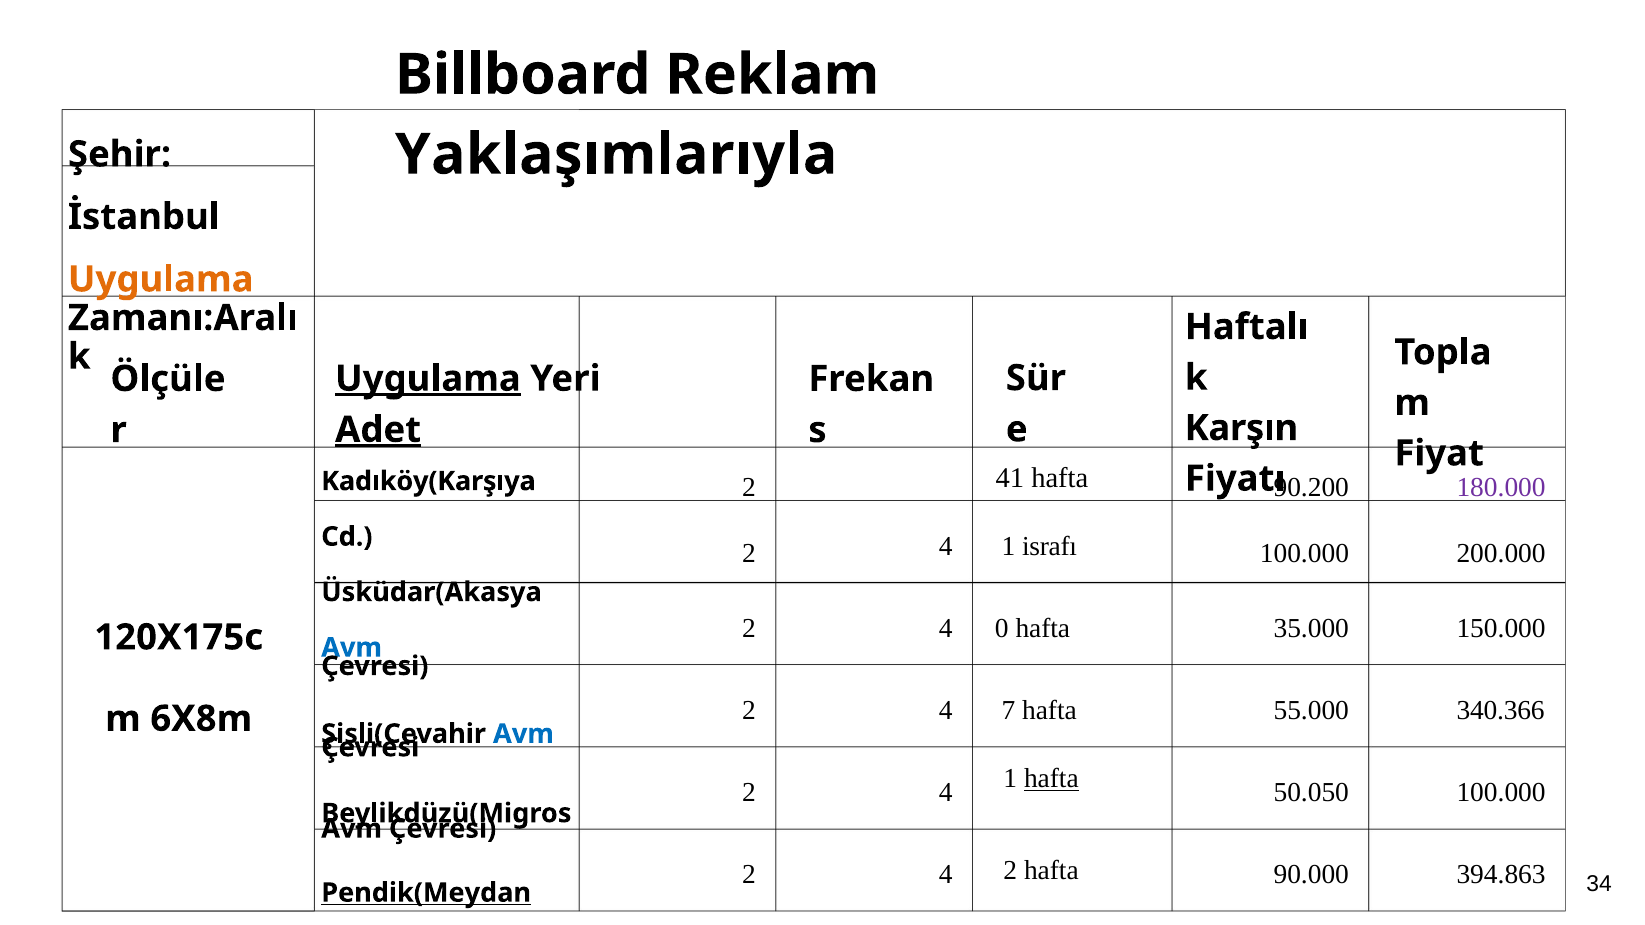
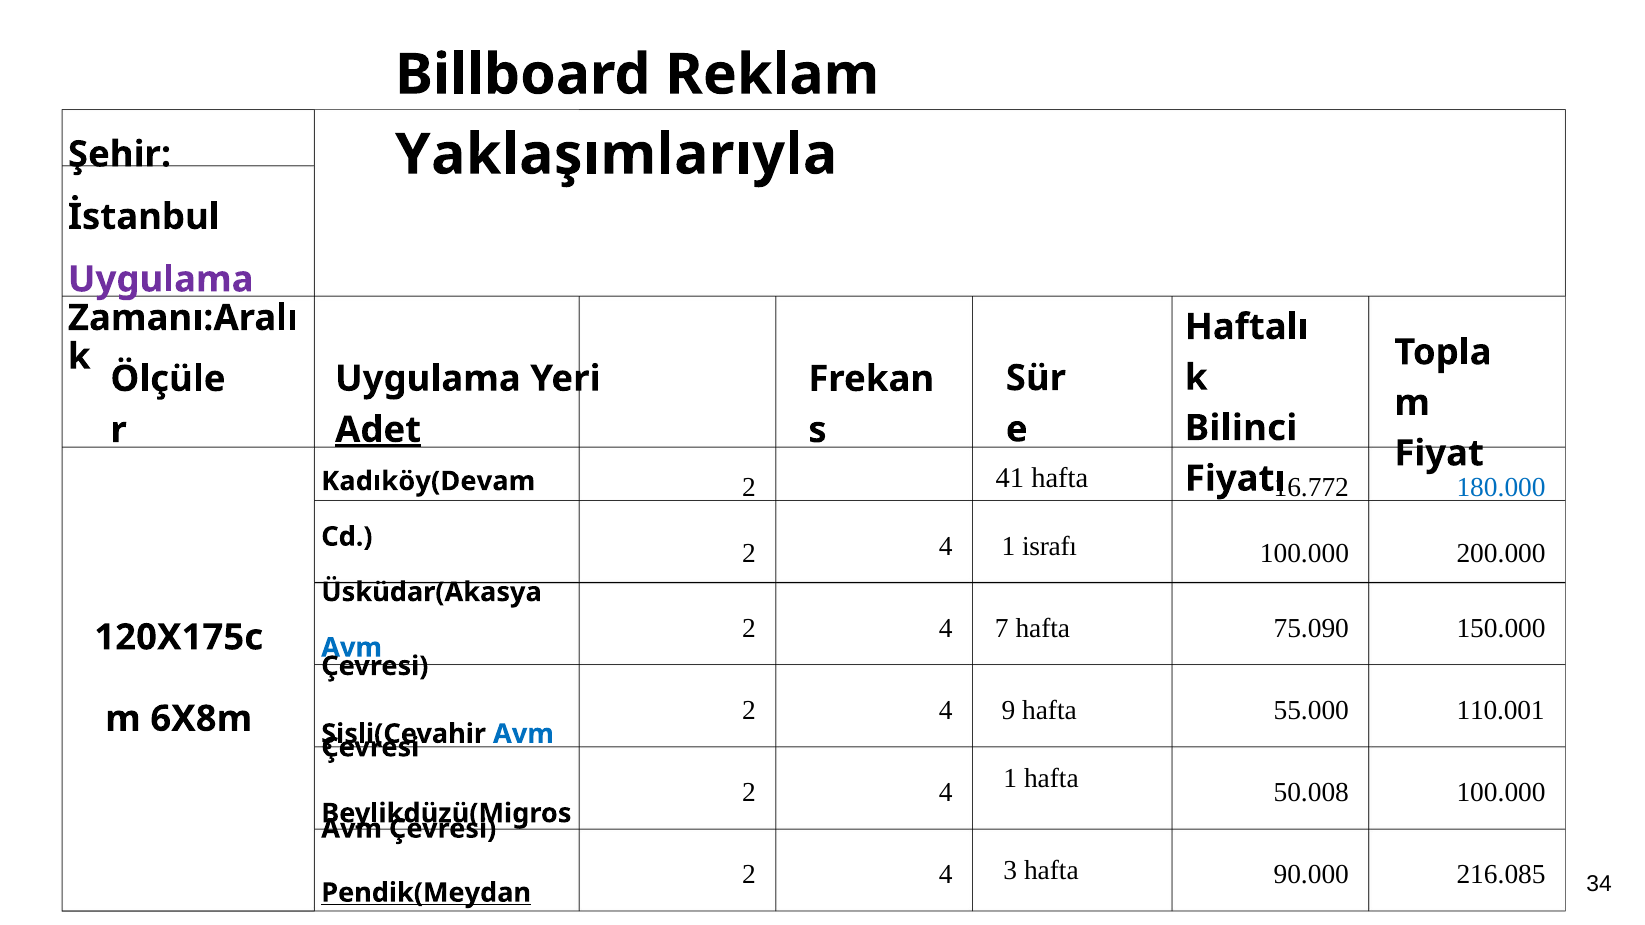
Uygulama colour: orange -> purple (161, 280)
Uygulama underline: present -> none (428, 379)
Karşın: Karşın -> Bilinci (1241, 428)
90.200: 90.200 -> 16.772 (1311, 487)
180.000 colour: purple -> blue (1501, 487)
Kadıköy(Karşıya: Kadıköy(Karşıya -> Kadıköy(Devam (428, 481)
0: 0 -> 7 (1002, 629)
35.000: 35.000 -> 75.090 (1311, 629)
7: 7 -> 9 (1008, 711)
340.366: 340.366 -> 110.001 (1501, 711)
hafta underline: present -> none (1051, 779)
50.050: 50.050 -> 50.008 (1311, 793)
4 2: 2 -> 3 (1010, 871)
394.863: 394.863 -> 216.085 (1501, 875)
